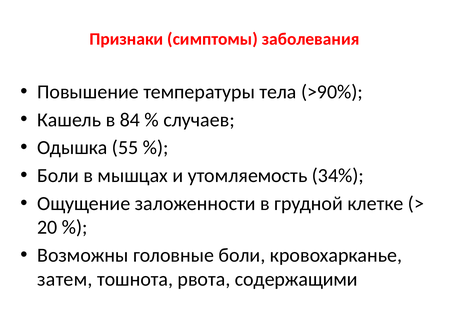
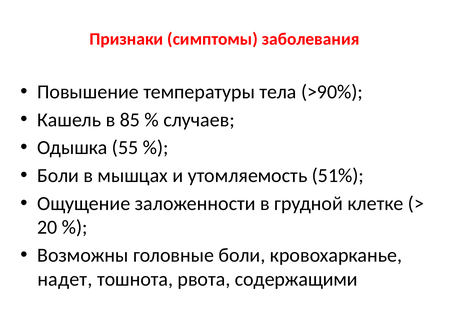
84: 84 -> 85 (130, 120)
34%: 34% -> 51% (338, 176)
затем: затем -> надет (65, 280)
